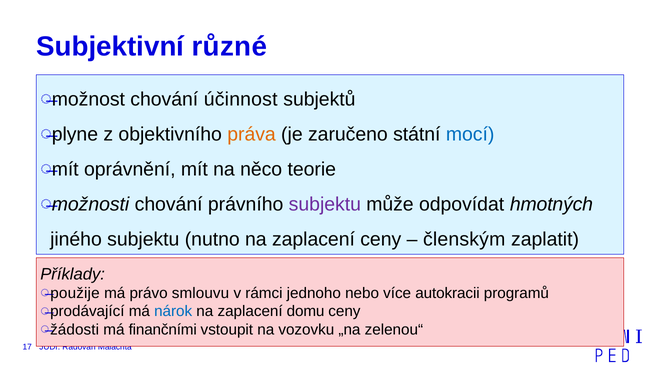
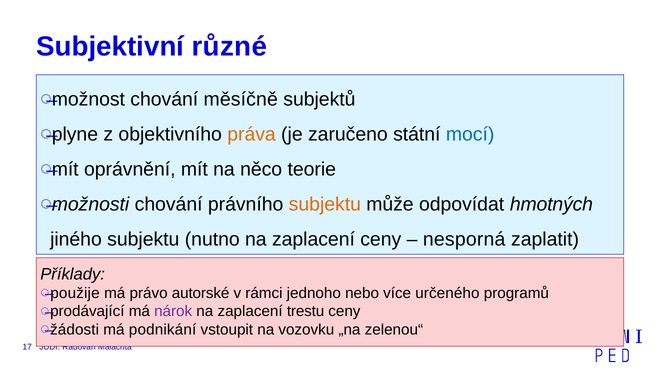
účinnost: účinnost -> měsíčně (241, 100)
subjektu colour: purple -> orange (325, 205)
členským: členským -> nesporná (464, 240)
smlouvu: smlouvu -> autorské (201, 294)
autokracii: autokracii -> určeného (447, 294)
nárok colour: blue -> purple (173, 312)
domu: domu -> trestu (306, 312)
finančními: finančními -> podnikání (163, 330)
